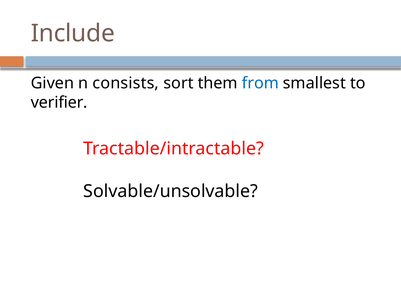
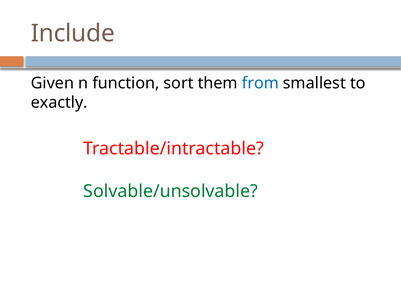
consists: consists -> function (126, 83)
verifier: verifier -> exactly (59, 102)
Solvable/unsolvable colour: black -> green (171, 191)
